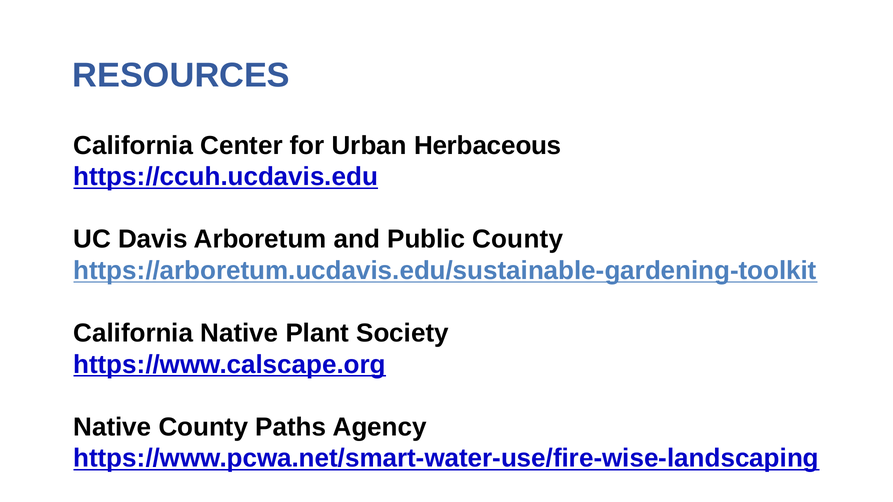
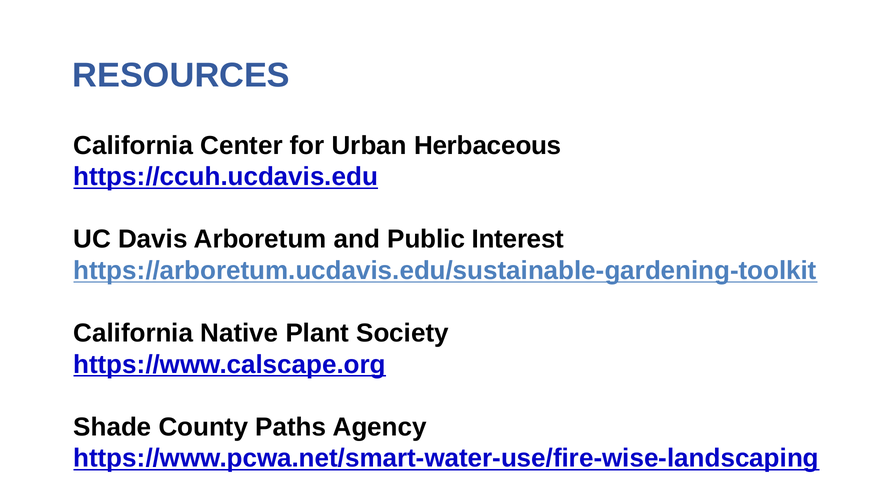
Public County: County -> Interest (518, 240)
Native: Native -> Shade (112, 427)
